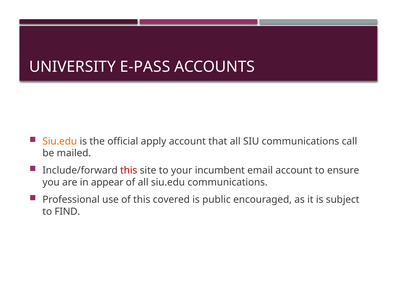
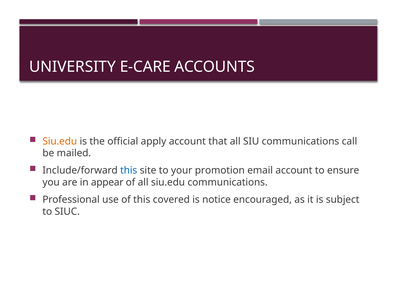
E-PASS: E-PASS -> E-CARE (145, 67)
this colour: red -> blue (129, 170)
incumbent: incumbent -> promotion (220, 170)
public: public -> notice (217, 199)
FIND: FIND -> SIUC (67, 211)
